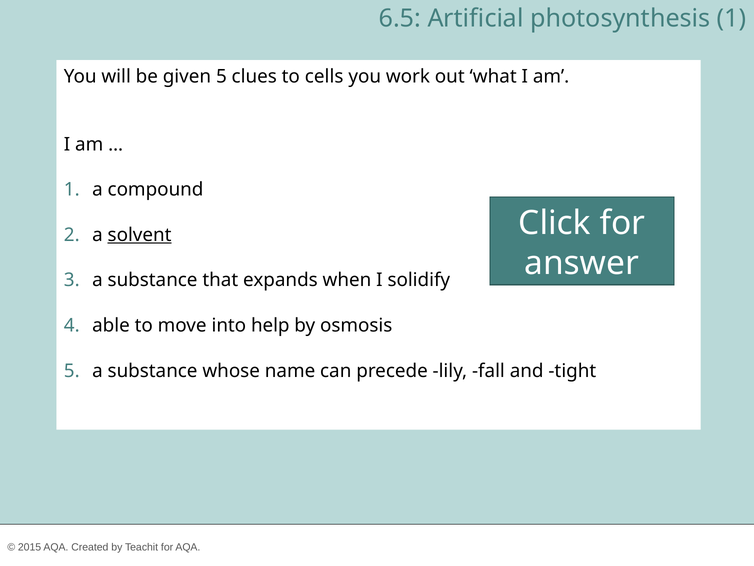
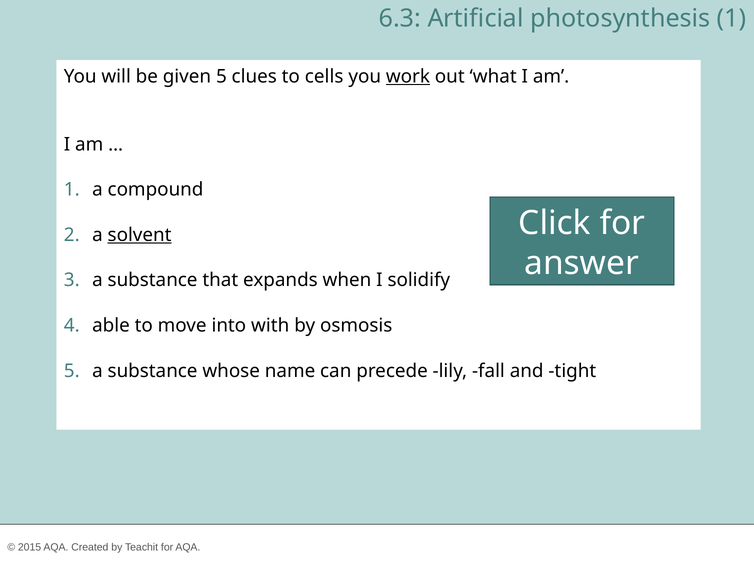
6.5: 6.5 -> 6.3 (400, 19)
work underline: none -> present (408, 76)
help: help -> with (270, 325)
